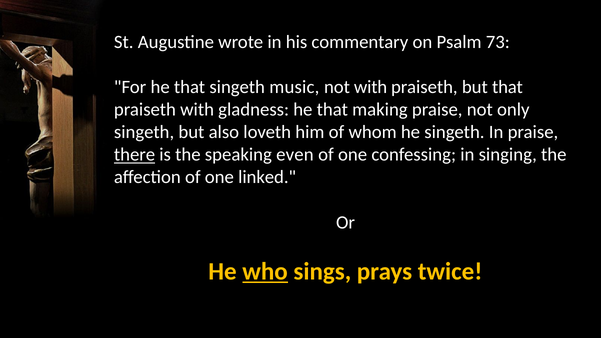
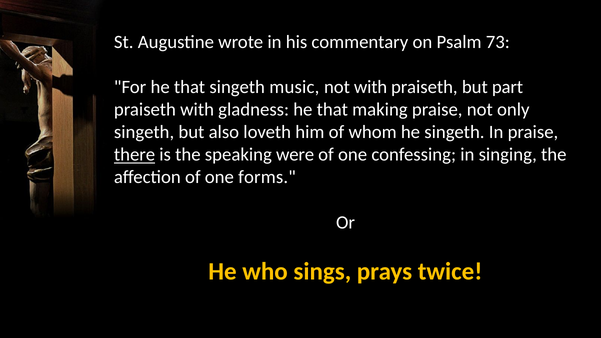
but that: that -> part (507, 87)
even: even -> were (295, 155)
linked: linked -> forms (267, 177)
who underline: present -> none (265, 272)
